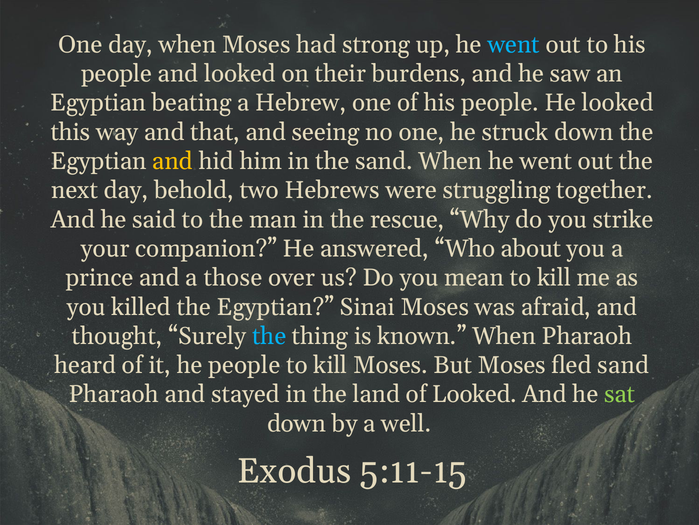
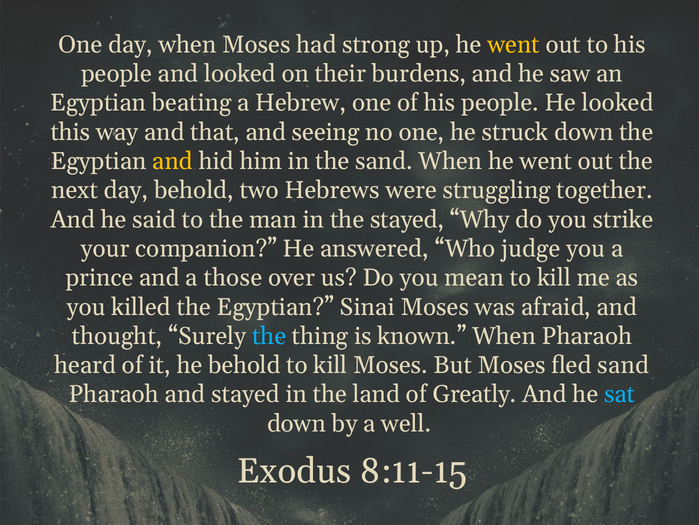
went colour: light blue -> yellow (514, 44)
the rescue: rescue -> stayed (407, 219)
about: about -> judge (531, 248)
he people: people -> behold (244, 365)
of Looked: Looked -> Greatly (475, 394)
sat colour: light green -> light blue (620, 394)
5:11-15: 5:11-15 -> 8:11-15 (414, 470)
